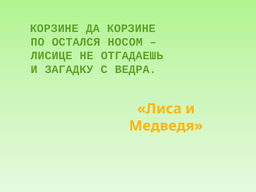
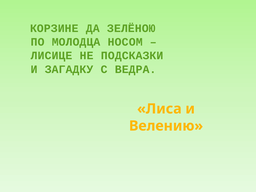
ДА КОРЗИНЕ: КОРЗИНЕ -> ЗЕЛЁНОЮ (131, 28)
ОСТАЛСЯ: ОСТАЛСЯ -> МОЛОДЦА (76, 42)
ОТГАДАЕШЬ: ОТГАДАЕШЬ -> ПОДСКАЗКИ (132, 56)
Медведя: Медведя -> Велению (166, 126)
